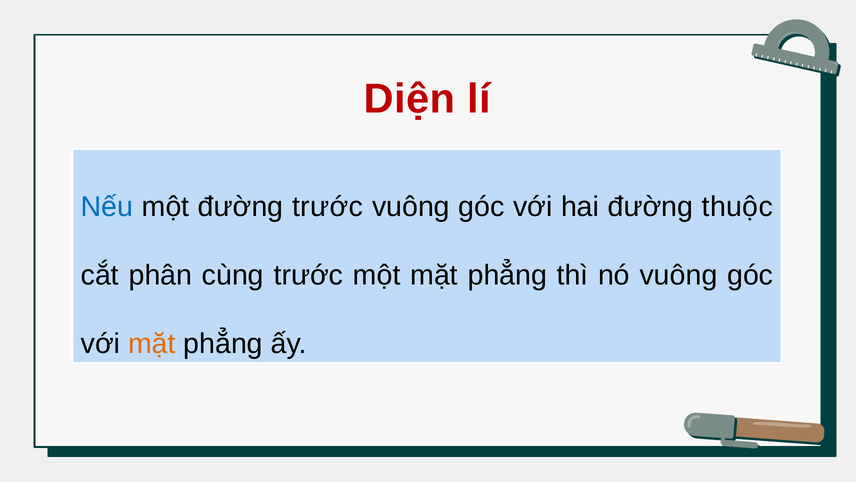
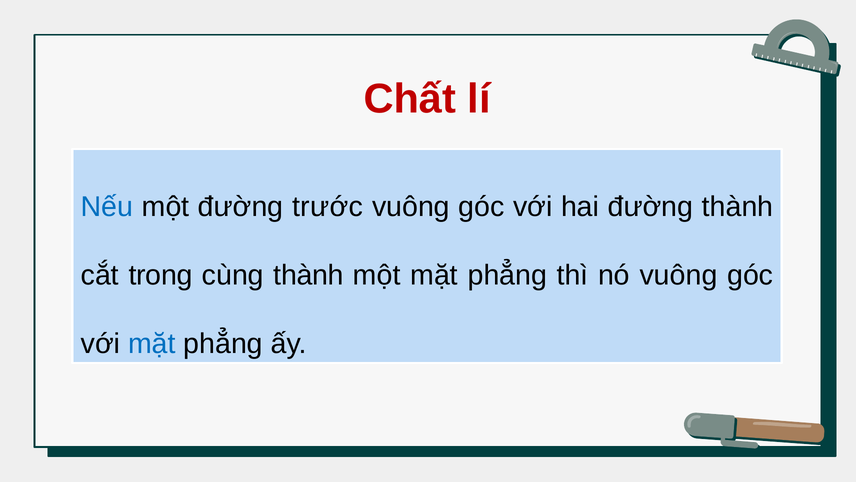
Diện: Diện -> Chất (410, 99)
đường thuộc: thuộc -> thành (738, 206)
phân: phân -> trong (161, 275)
cùng trước: trước -> thành (309, 275)
mặt colour: orange -> blue (152, 343)
